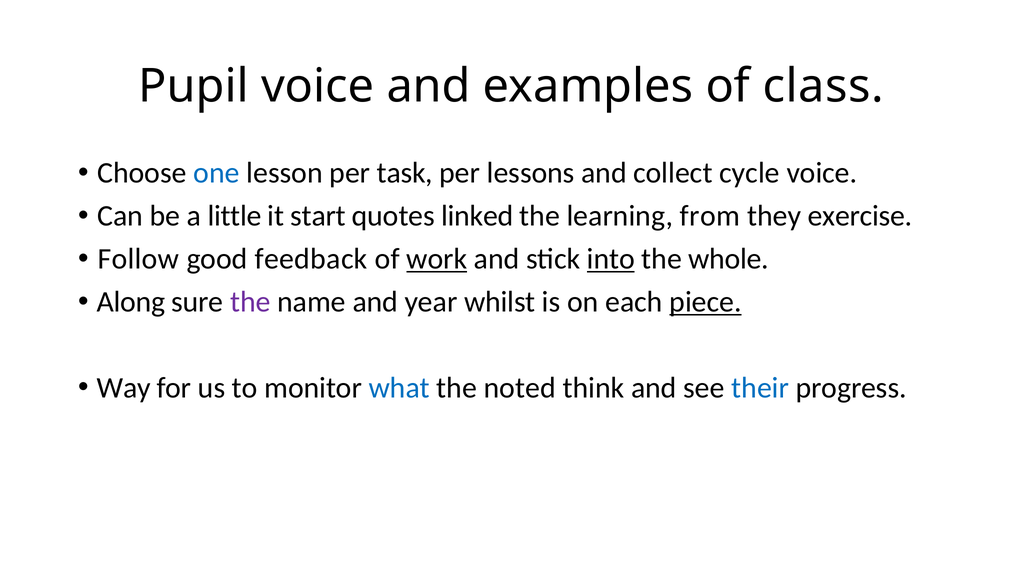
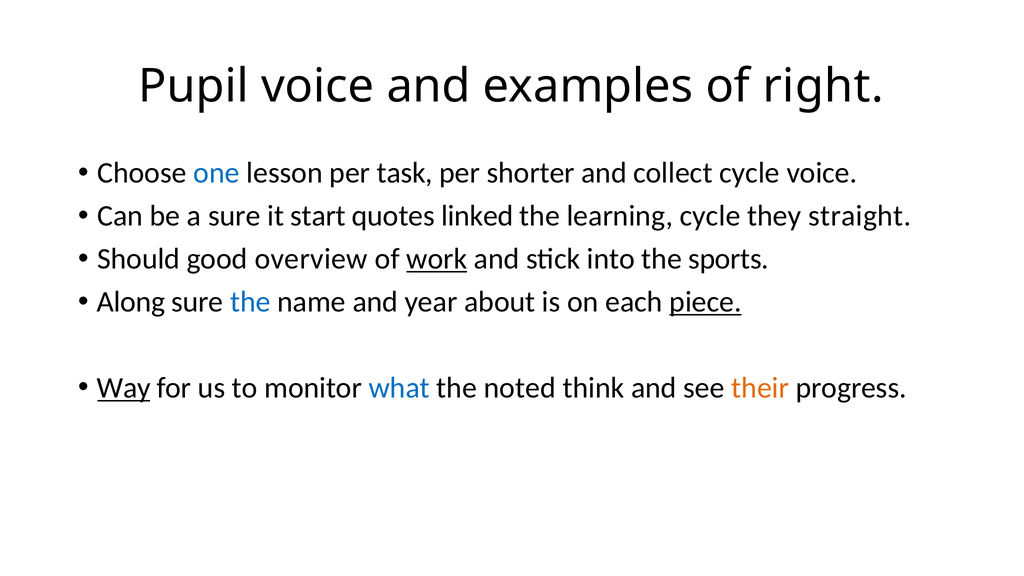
class: class -> right (823, 86)
lessons: lessons -> shorter (531, 173)
a little: little -> sure (234, 216)
learning from: from -> cycle (710, 216)
exercise: exercise -> straight (860, 216)
Follow: Follow -> Should (139, 259)
feedback: feedback -> overview (311, 259)
into underline: present -> none (611, 259)
whole: whole -> sports (729, 259)
the colour: purple -> blue (250, 302)
whilst: whilst -> about (500, 302)
Way underline: none -> present (124, 388)
their colour: blue -> orange (760, 388)
